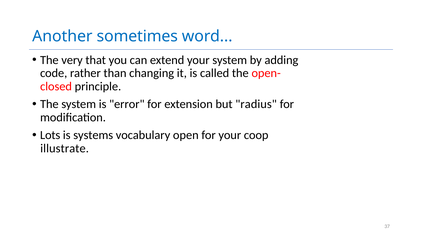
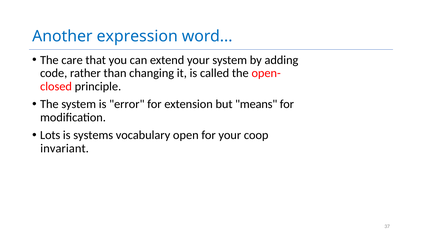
sometimes: sometimes -> expression (137, 36)
very: very -> care (72, 60)
radius: radius -> means (256, 104)
illustrate: illustrate -> invariant (65, 149)
